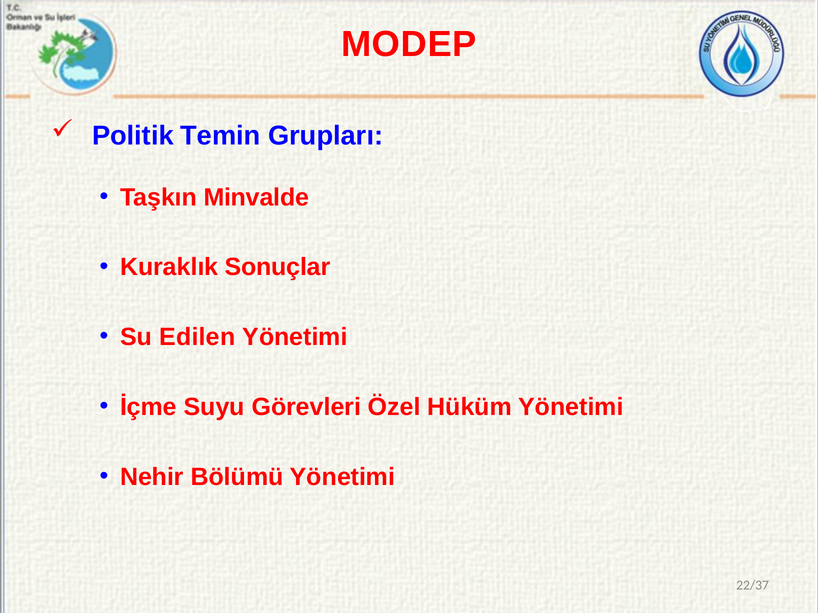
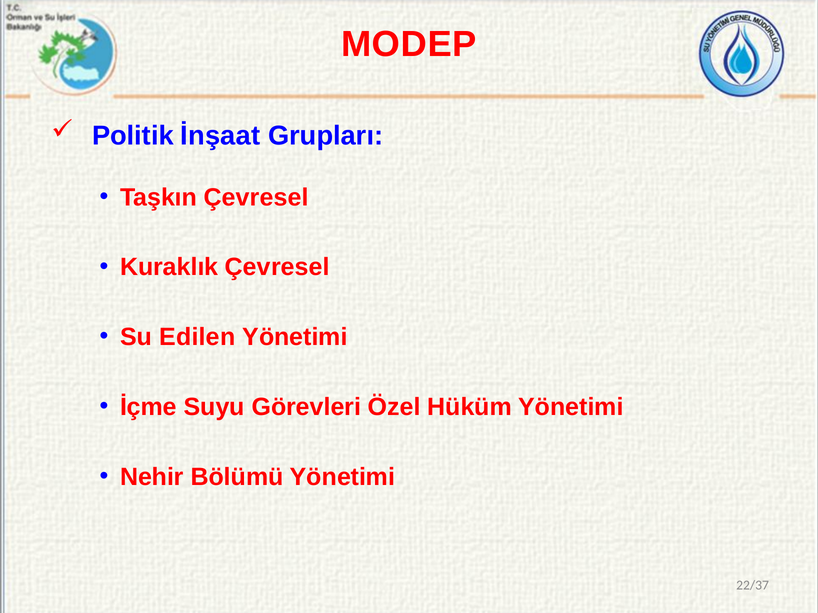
Temin: Temin -> İnşaat (220, 136)
Taşkın Minvalde: Minvalde -> Çevresel (256, 197)
Kuraklık Sonuçlar: Sonuçlar -> Çevresel (277, 267)
